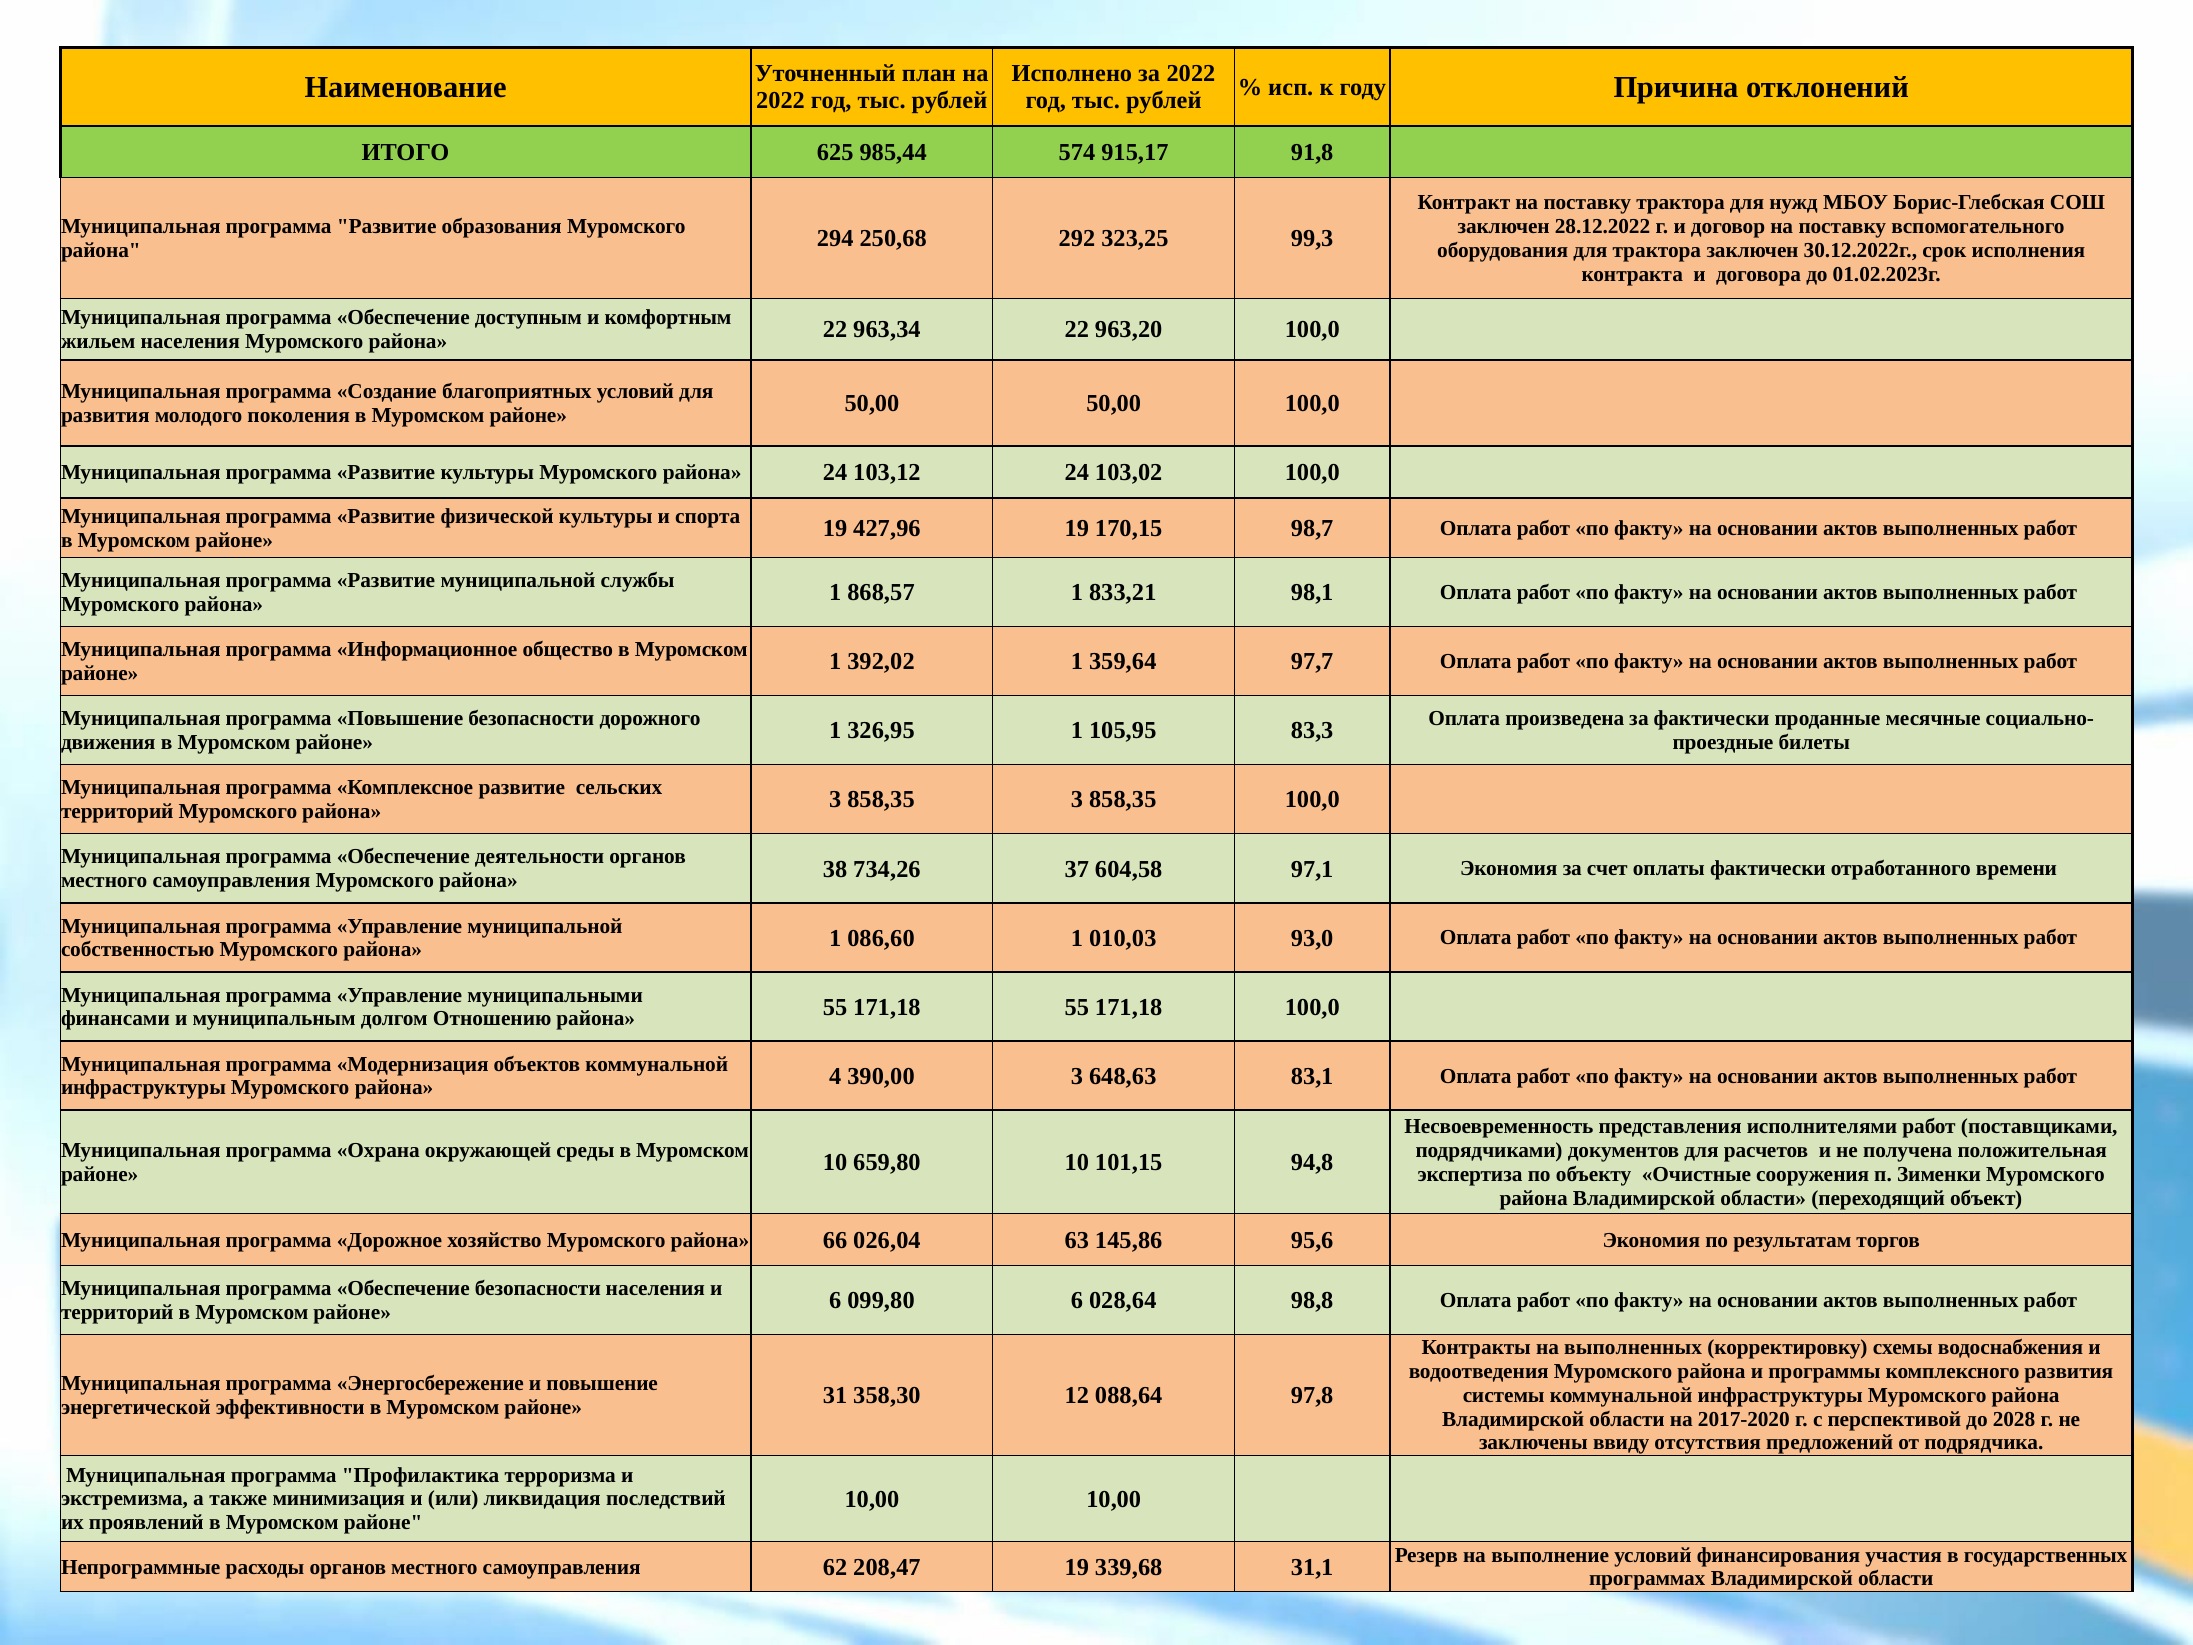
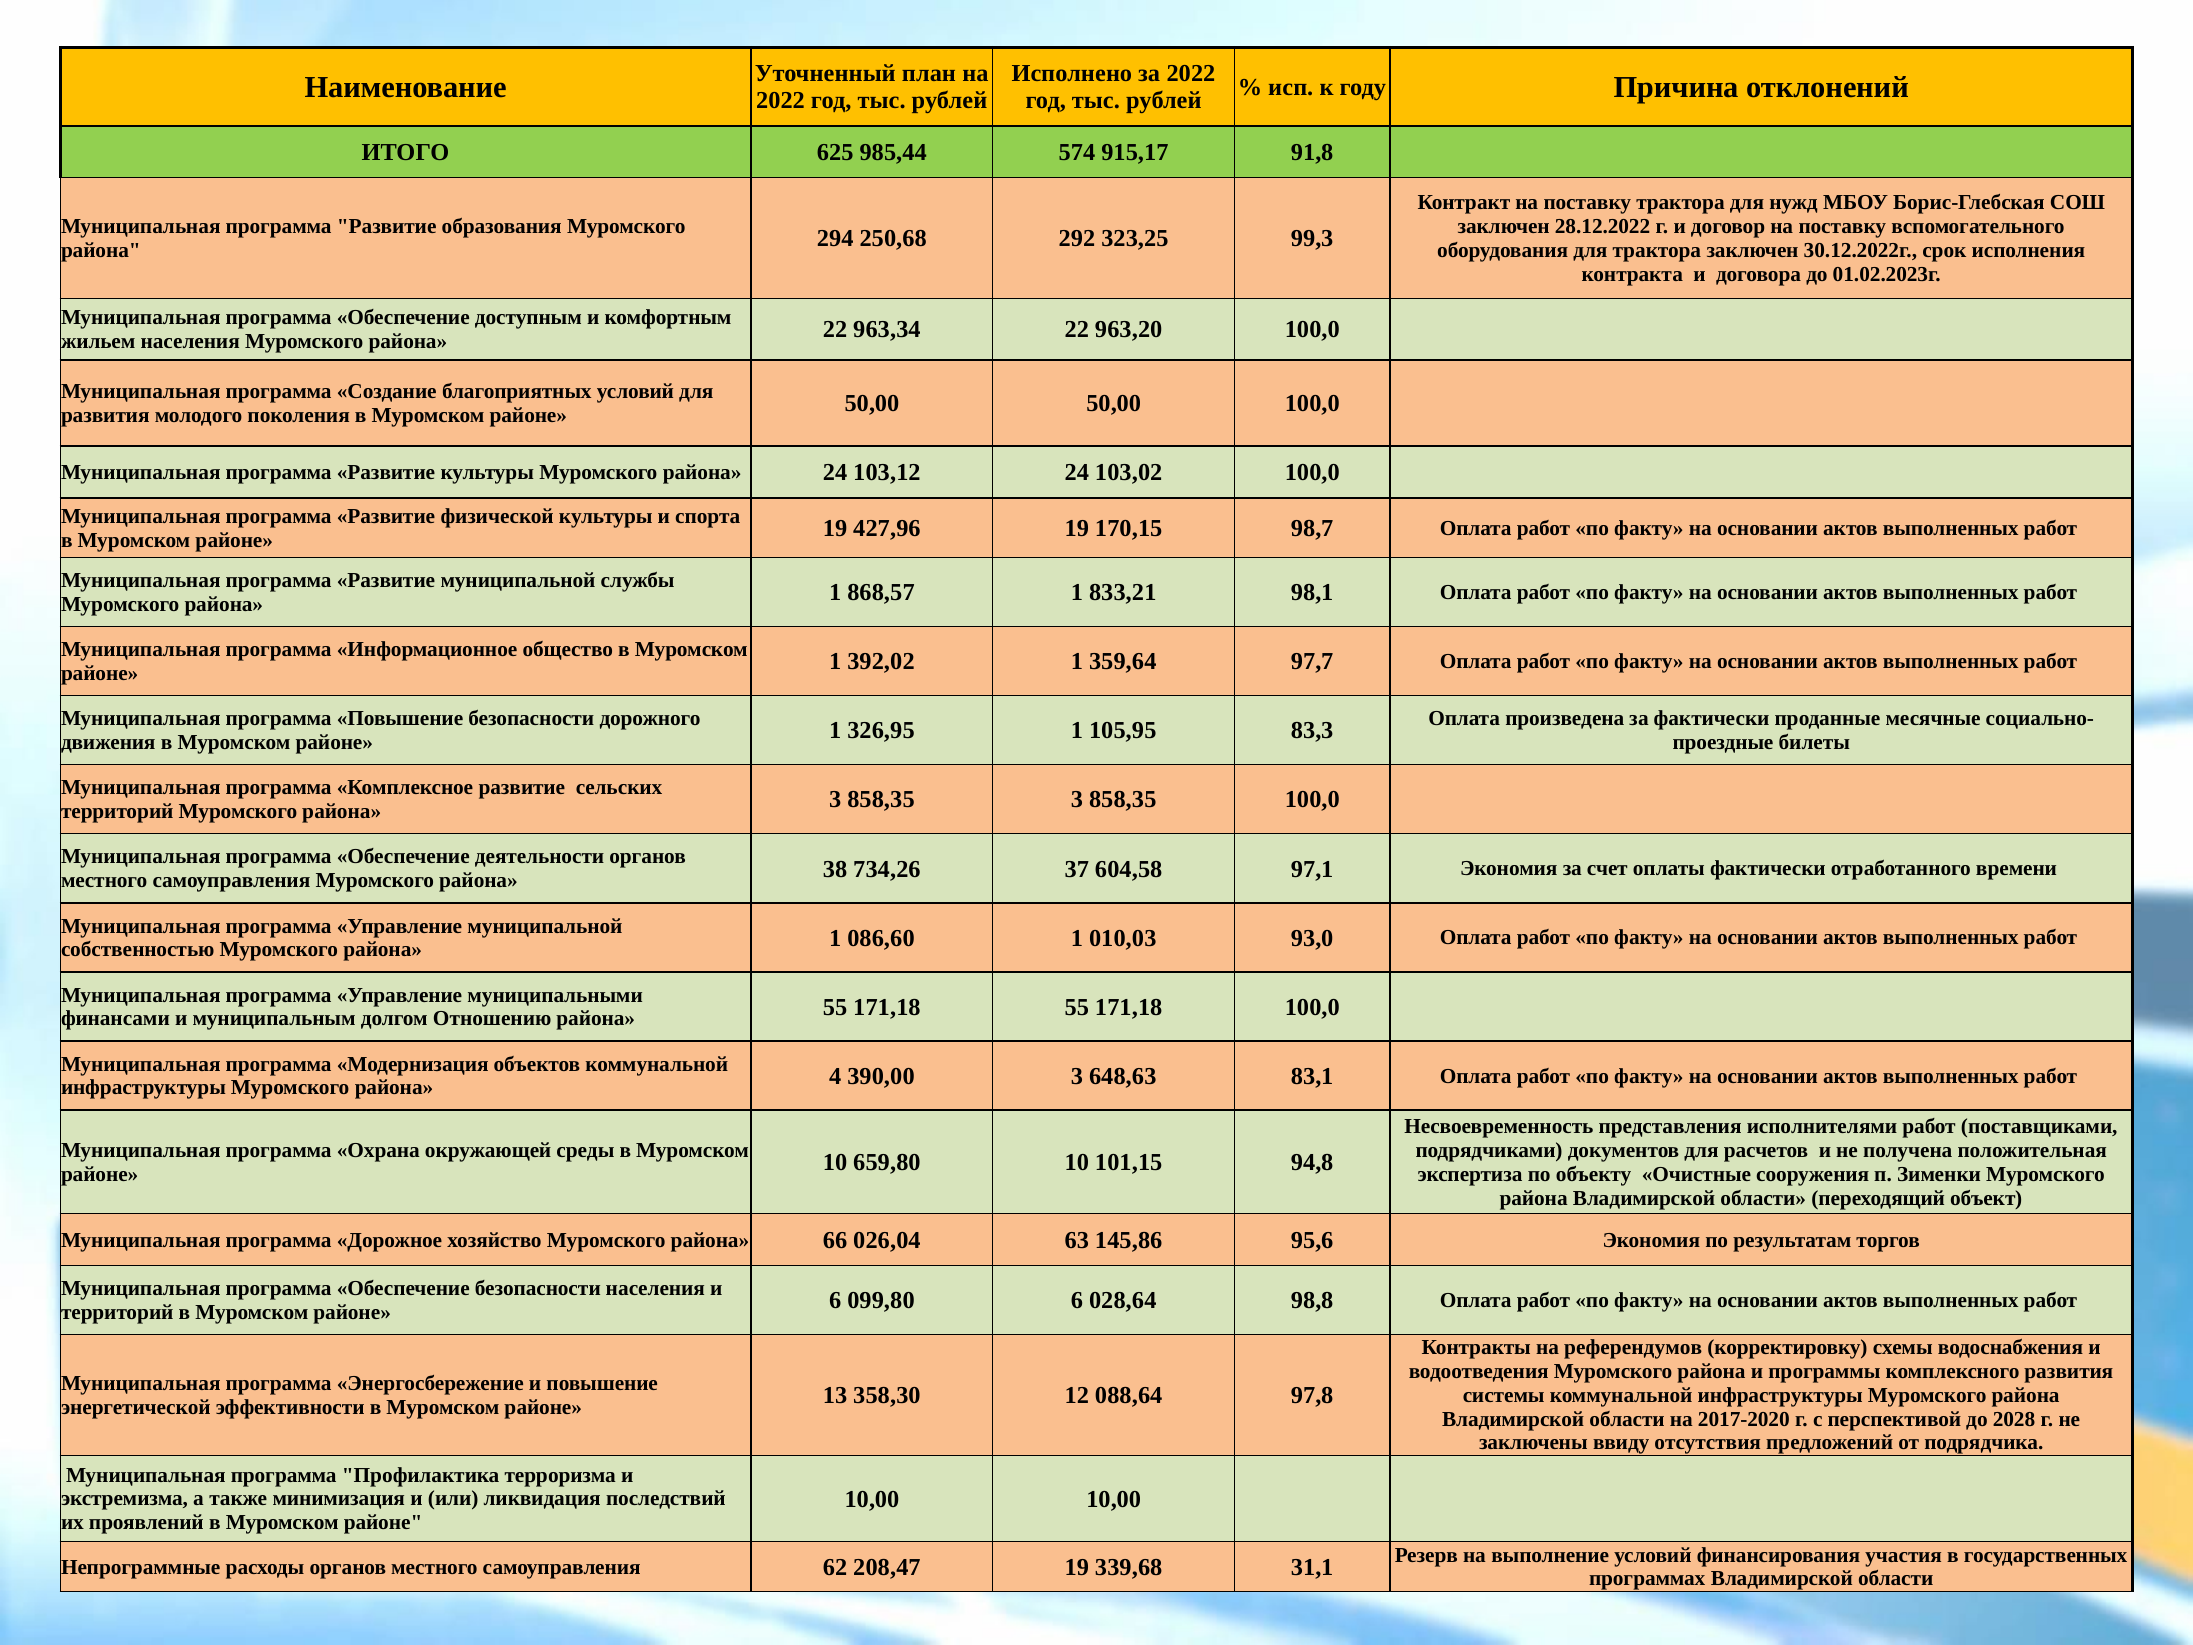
на выполненных: выполненных -> референдумов (1633, 1348)
31: 31 -> 13 (835, 1395)
